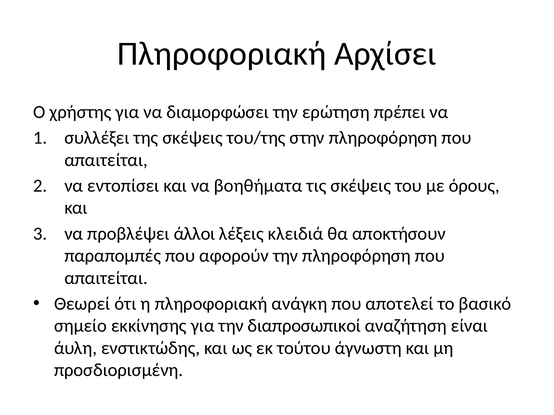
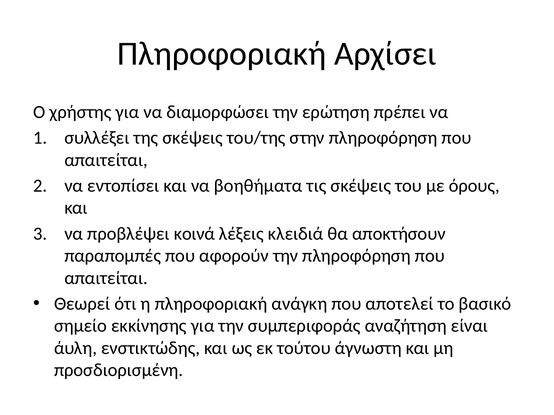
άλλοι: άλλοι -> κοινά (194, 234)
διαπροσωπικοί: διαπροσωπικοί -> συμπεριφοράς (304, 326)
